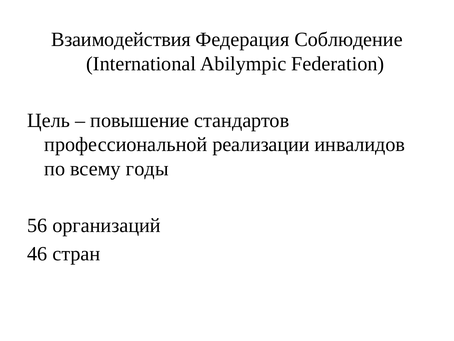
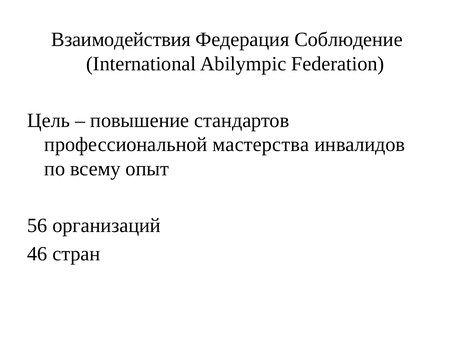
реализации: реализации -> мастерства (261, 144)
годы: годы -> опыт (147, 169)
